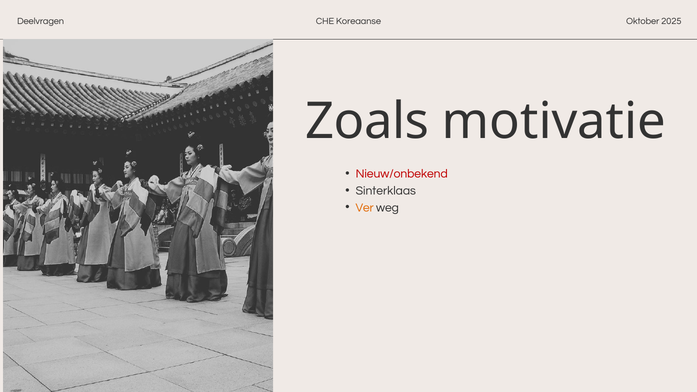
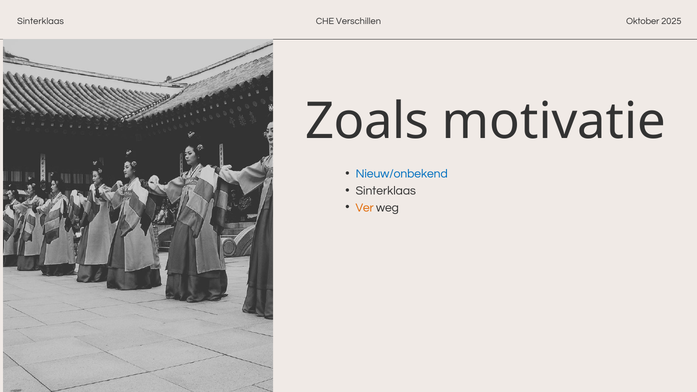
Deelvragen: Deelvragen -> Sinterklaas (41, 21)
Koreaanse: Koreaanse -> Verschillen (359, 21)
Nieuw/onbekend colour: red -> blue (402, 174)
